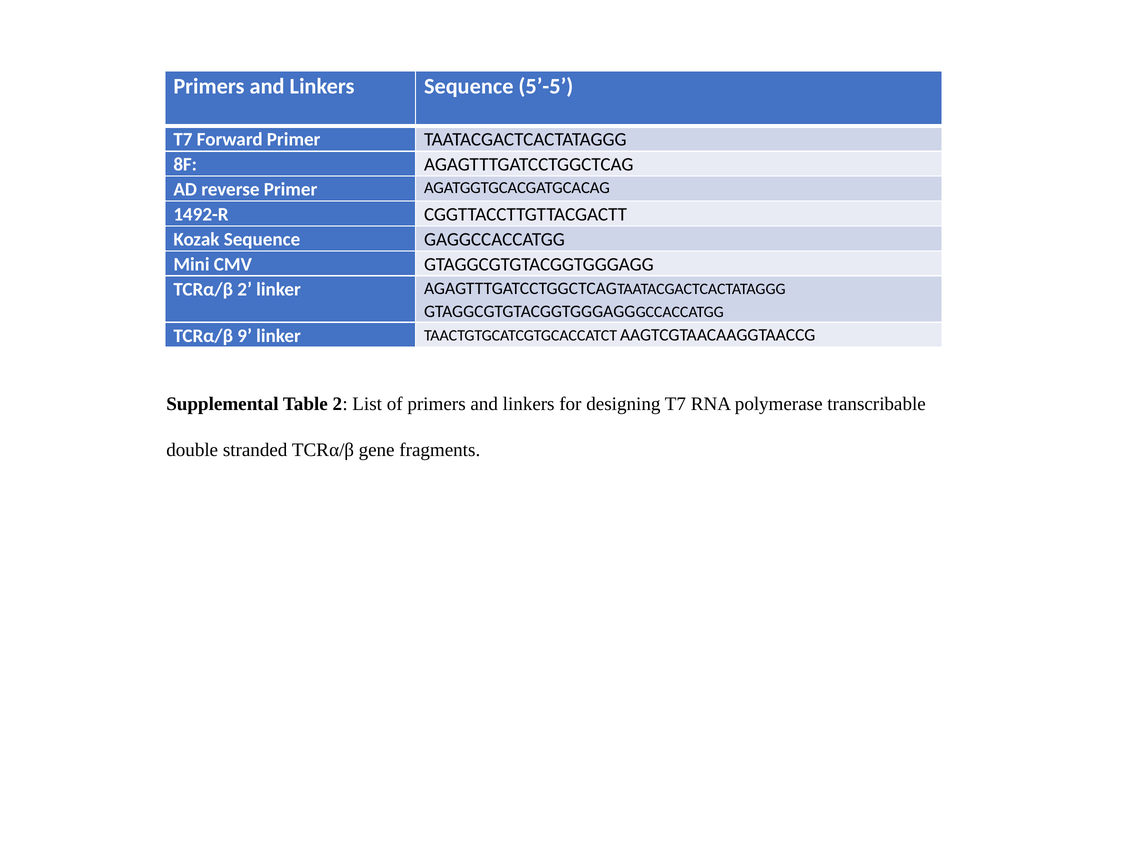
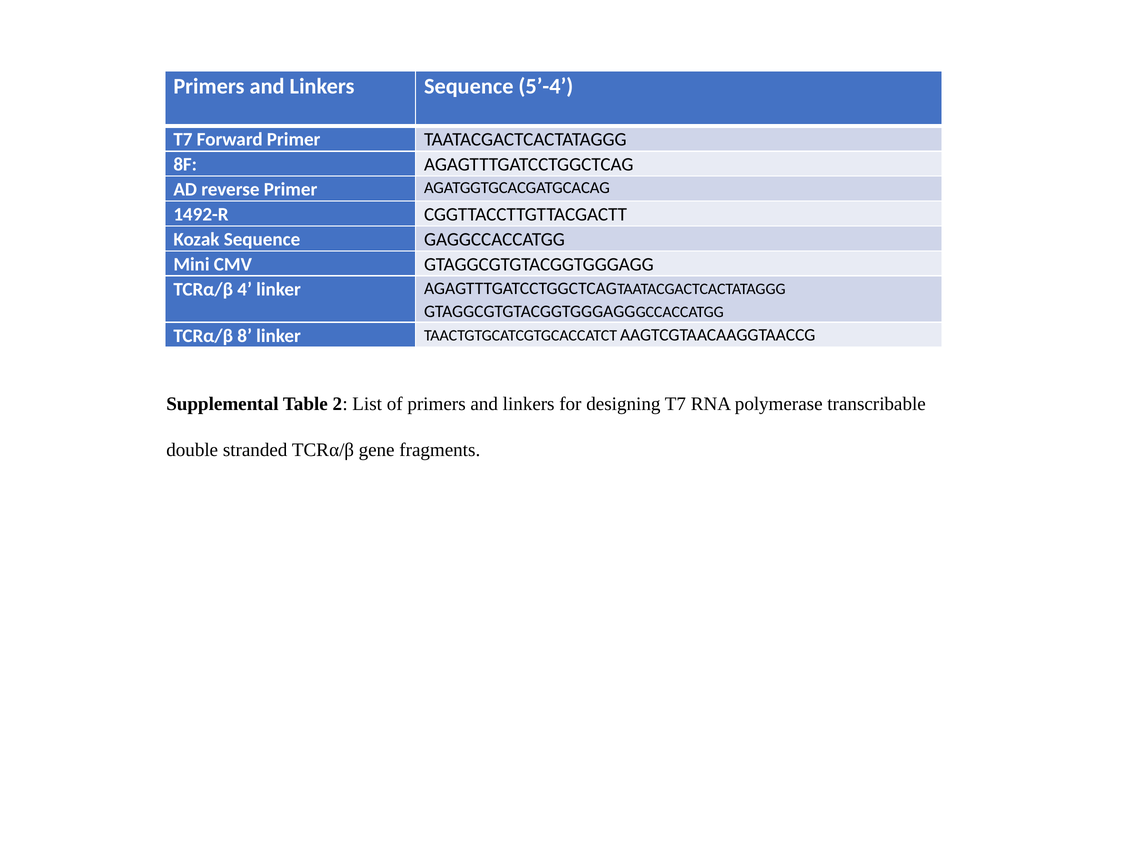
5’-5: 5’-5 -> 5’-4 (546, 86)
TCRα/β 2: 2 -> 4 (245, 289)
9: 9 -> 8 (245, 336)
